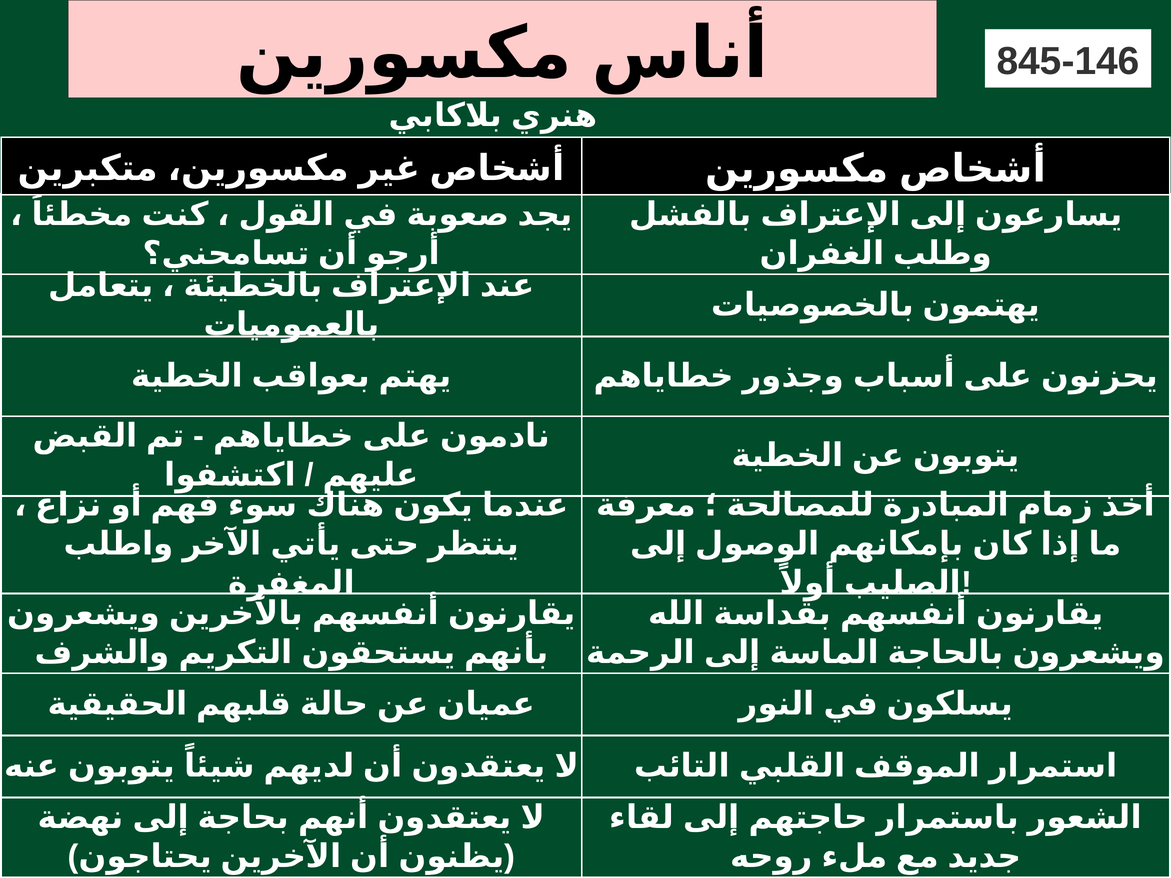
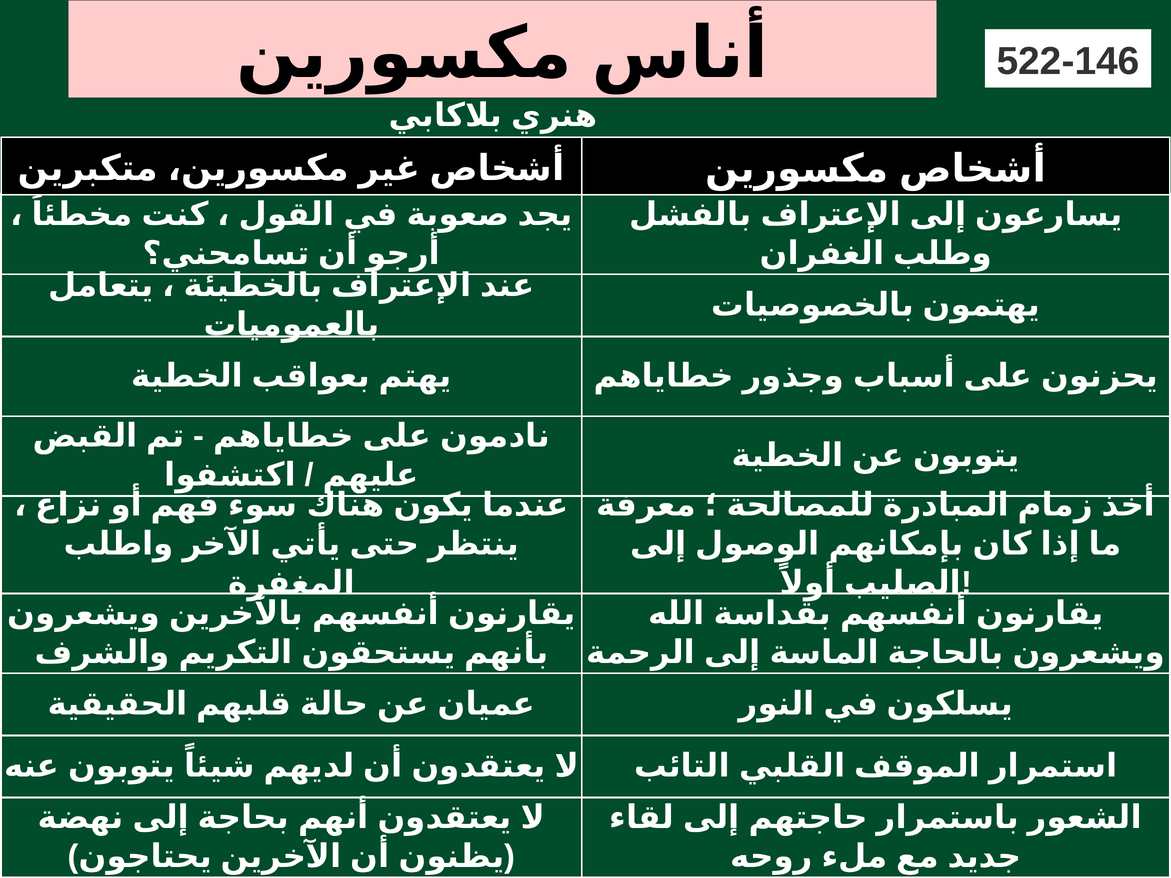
845-146: 845-146 -> 522-146 (1068, 61)
